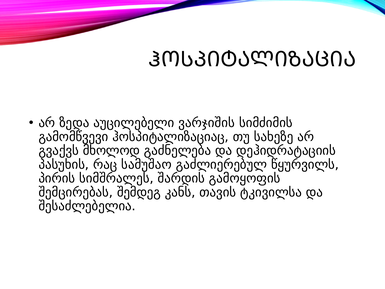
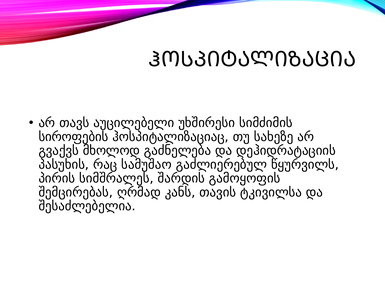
ზედა: ზედა -> თავს (74, 123)
ვარჯიშის: ვარჯიშის -> უხშირესი (207, 123)
გამომწვევი: გამომწვევი -> სიროფების (73, 137)
შემდეგ: შემდეგ -> ღრმად (139, 192)
